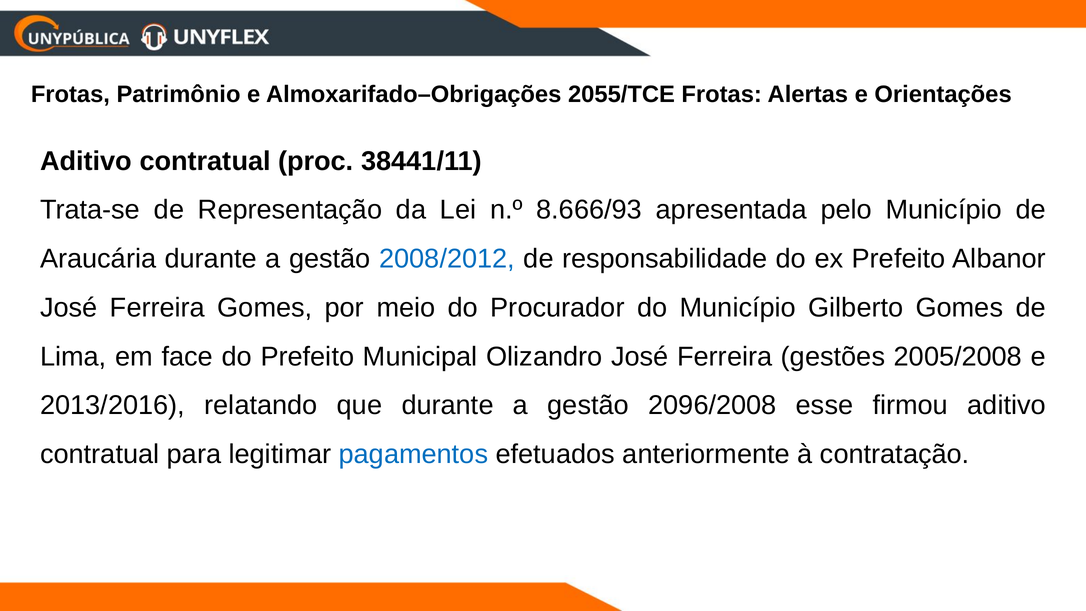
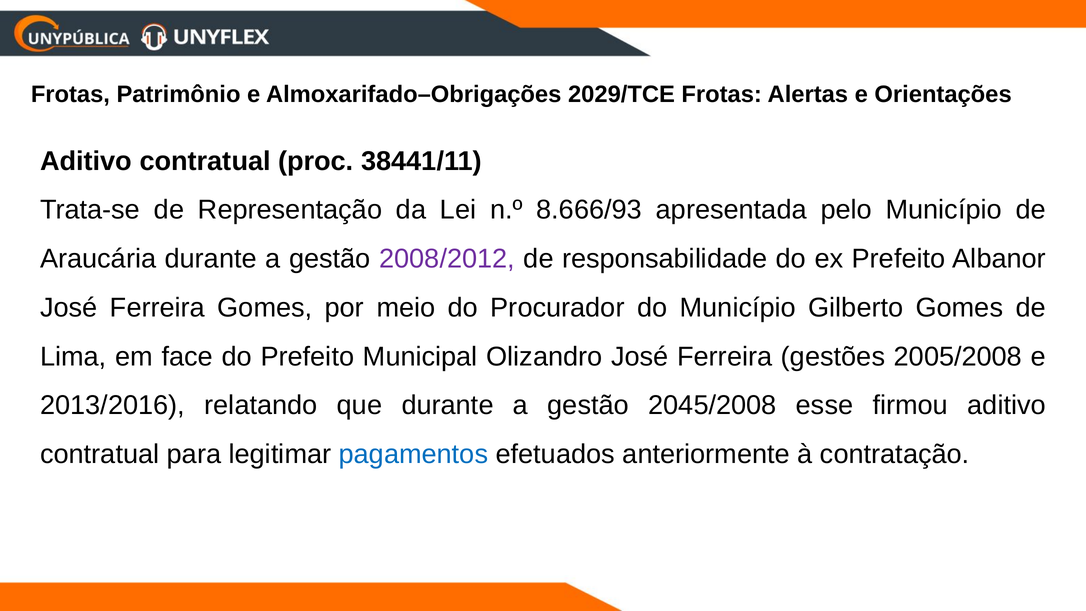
2055/TCE: 2055/TCE -> 2029/TCE (621, 94)
2008/2012 colour: blue -> purple (447, 259)
2096/2008: 2096/2008 -> 2045/2008 (712, 405)
